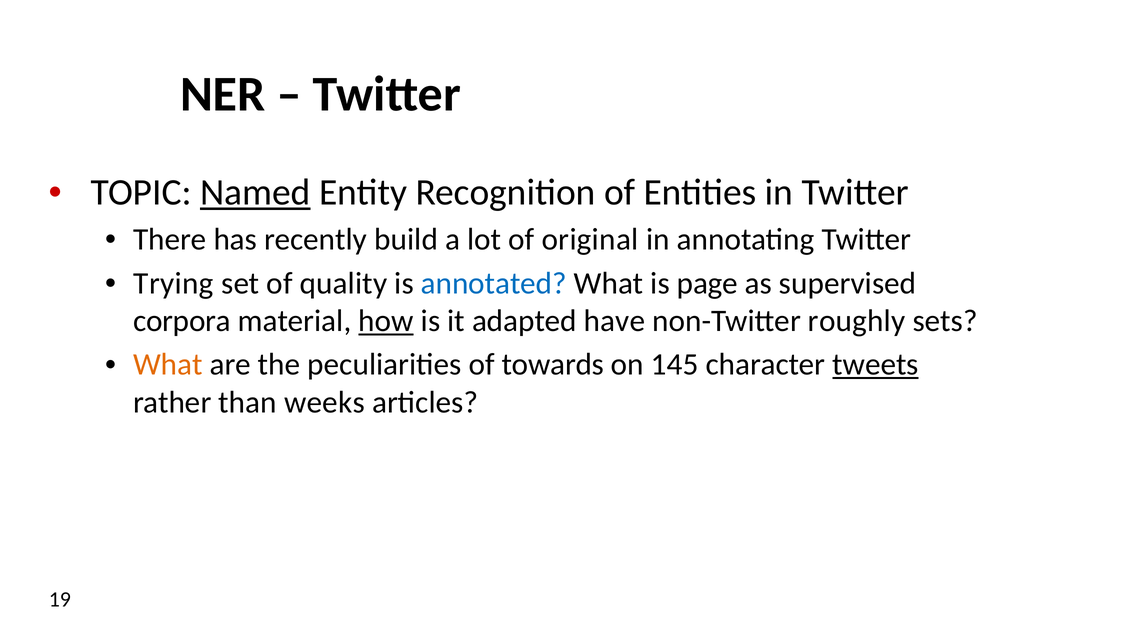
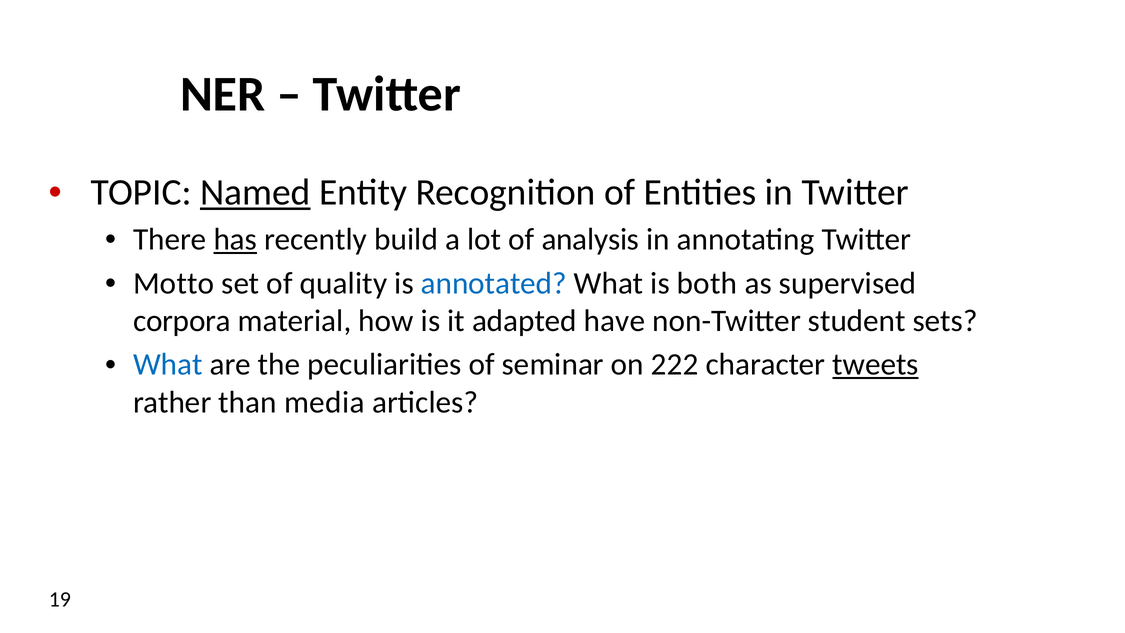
has underline: none -> present (235, 240)
original: original -> analysis (590, 240)
Trying: Trying -> Motto (174, 283)
page: page -> both (707, 283)
how underline: present -> none (386, 321)
roughly: roughly -> student (857, 321)
What colour: orange -> blue (168, 365)
towards: towards -> seminar (553, 365)
145: 145 -> 222 (675, 365)
weeks: weeks -> media (324, 402)
